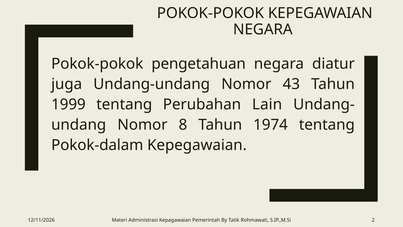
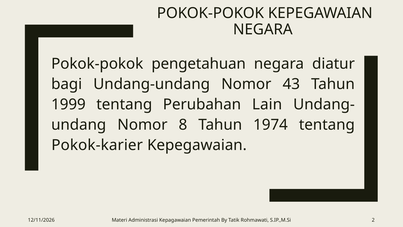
juga: juga -> bagi (67, 84)
Pokok-dalam: Pokok-dalam -> Pokok-karier (97, 145)
